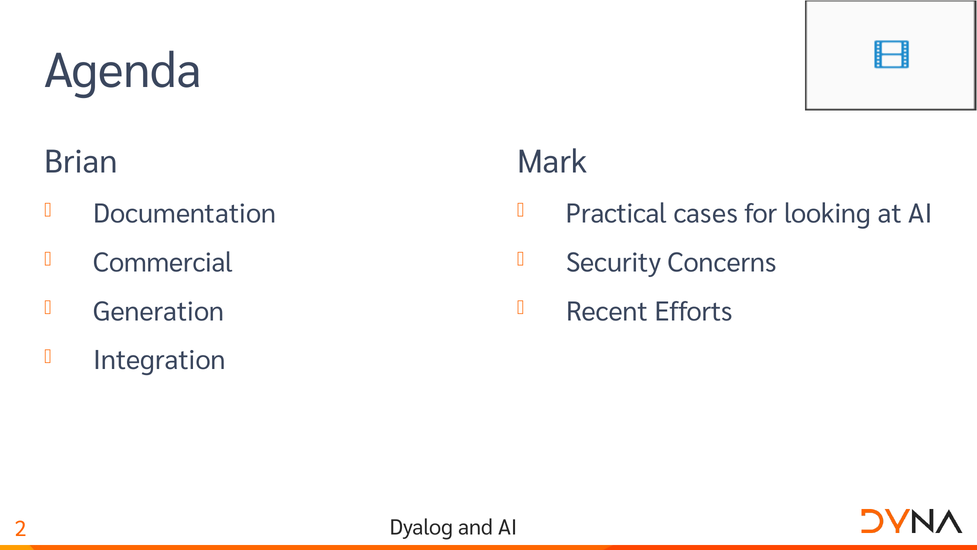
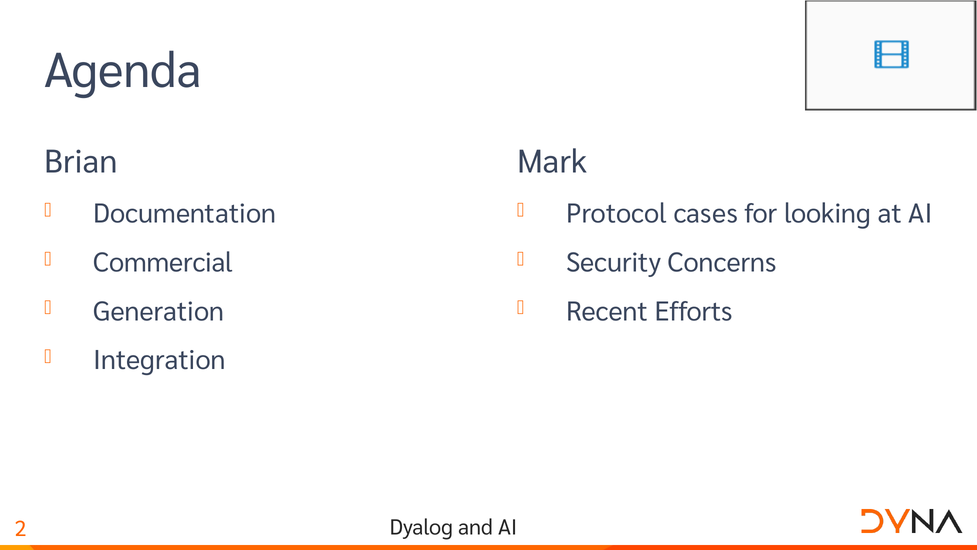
Practical: Practical -> Protocol (617, 214)
